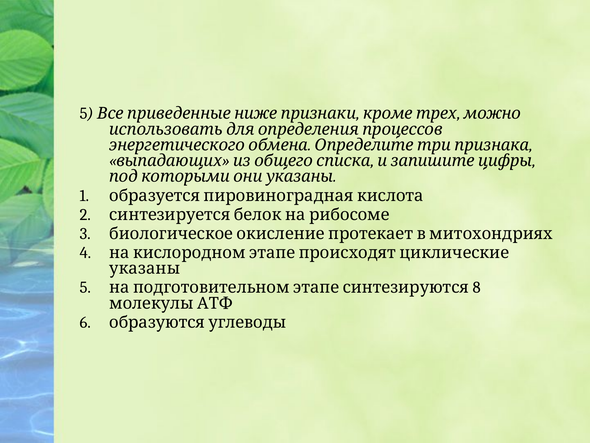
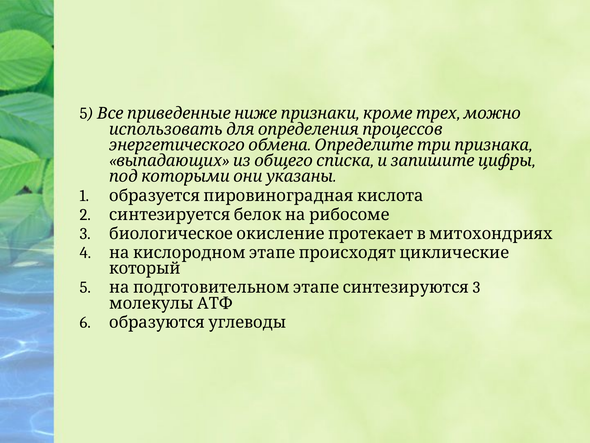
указаны: указаны -> который (145, 268)
5 8: 8 -> 3 (476, 287)
